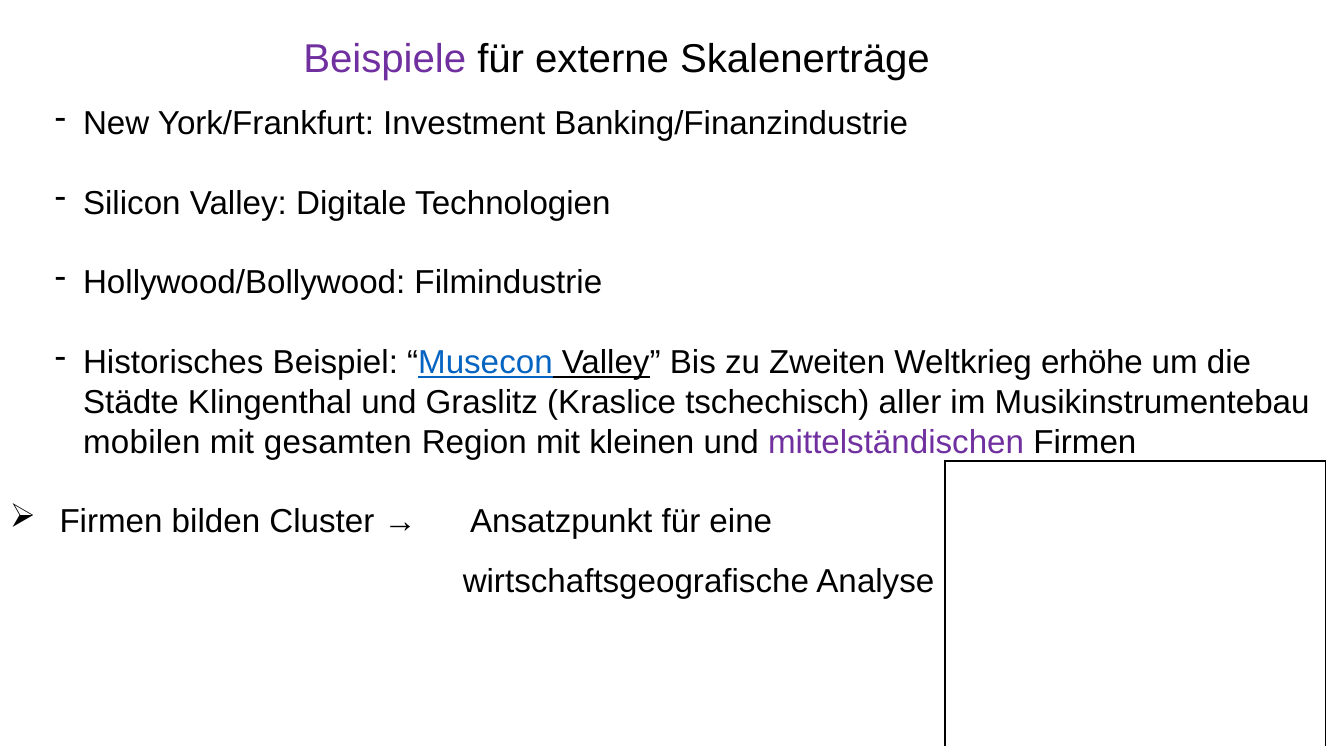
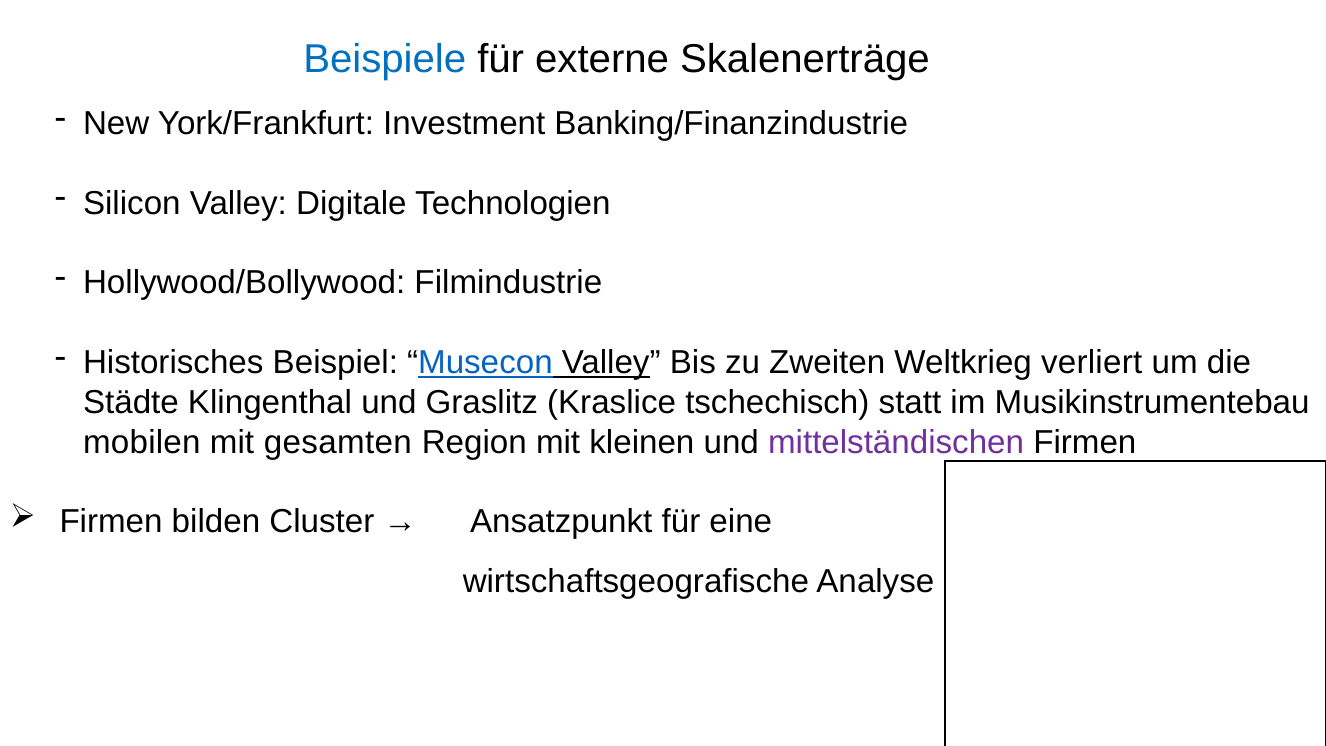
Beispiele colour: purple -> blue (385, 59)
erhöhe: erhöhe -> verliert (1092, 363)
aller: aller -> statt (910, 402)
